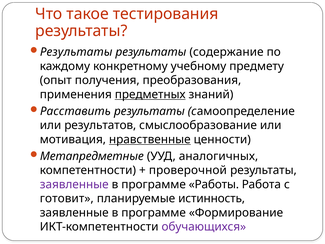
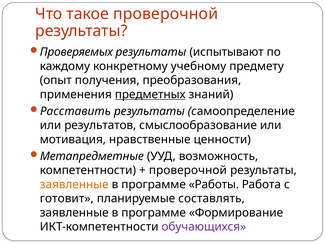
такое тестирования: тестирования -> проверочной (166, 14)
Результаты: Результаты -> Проверяемых (76, 52)
содержание: содержание -> испытывают (227, 52)
нравственные underline: present -> none (150, 139)
аналогичных: аналогичных -> возможность (218, 156)
заявленные colour: purple -> orange (74, 184)
истинность: истинность -> составлять (212, 198)
